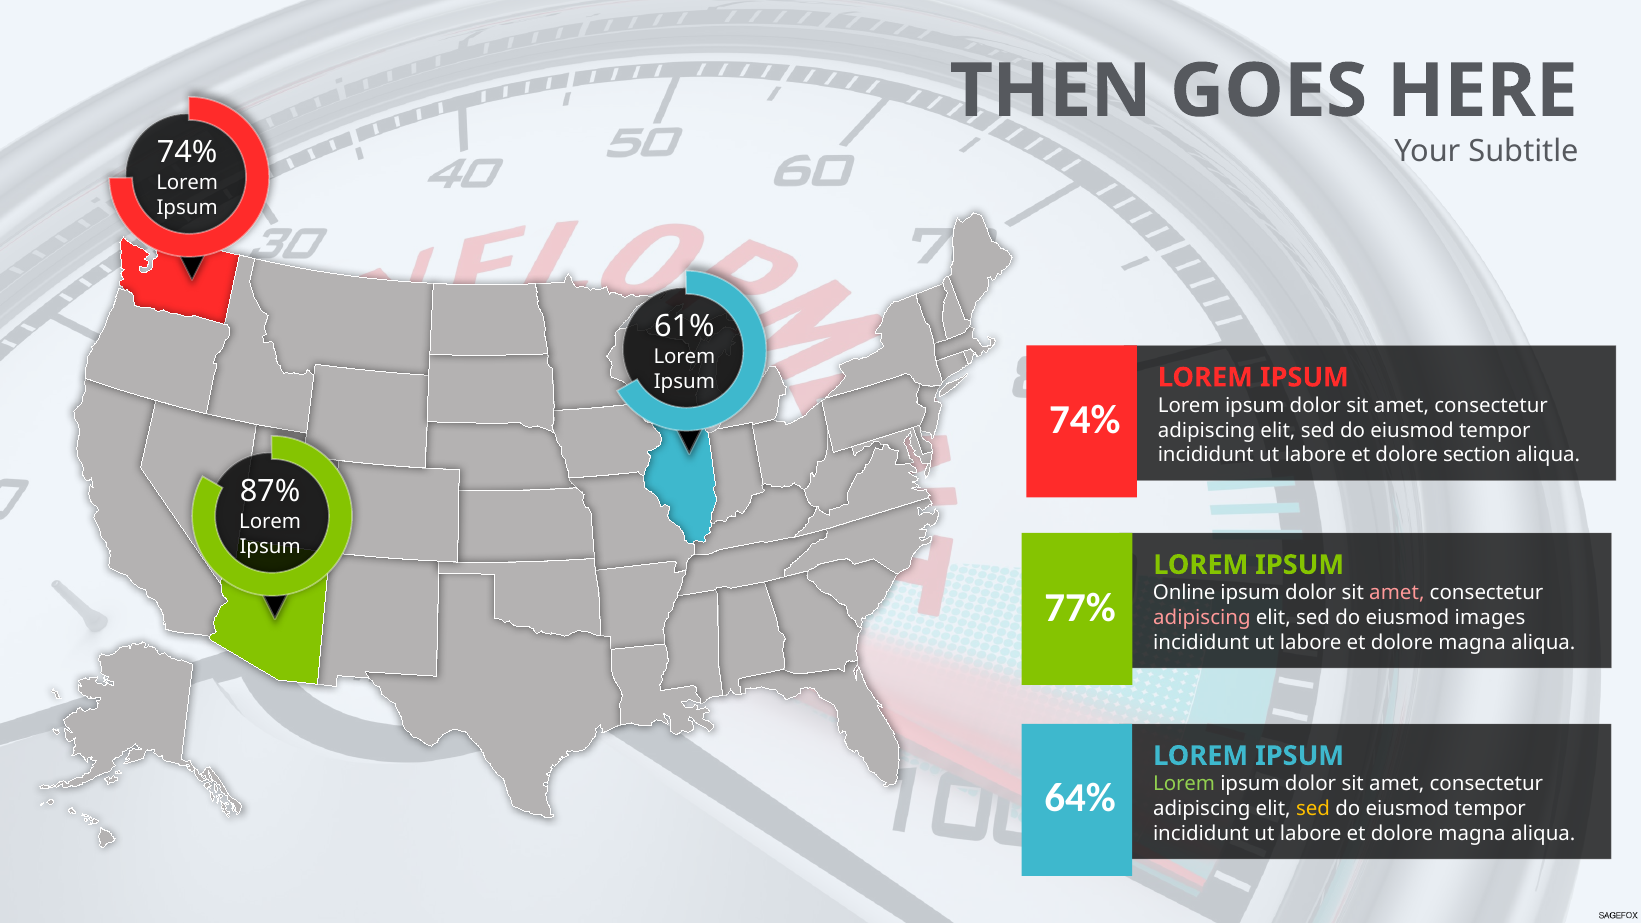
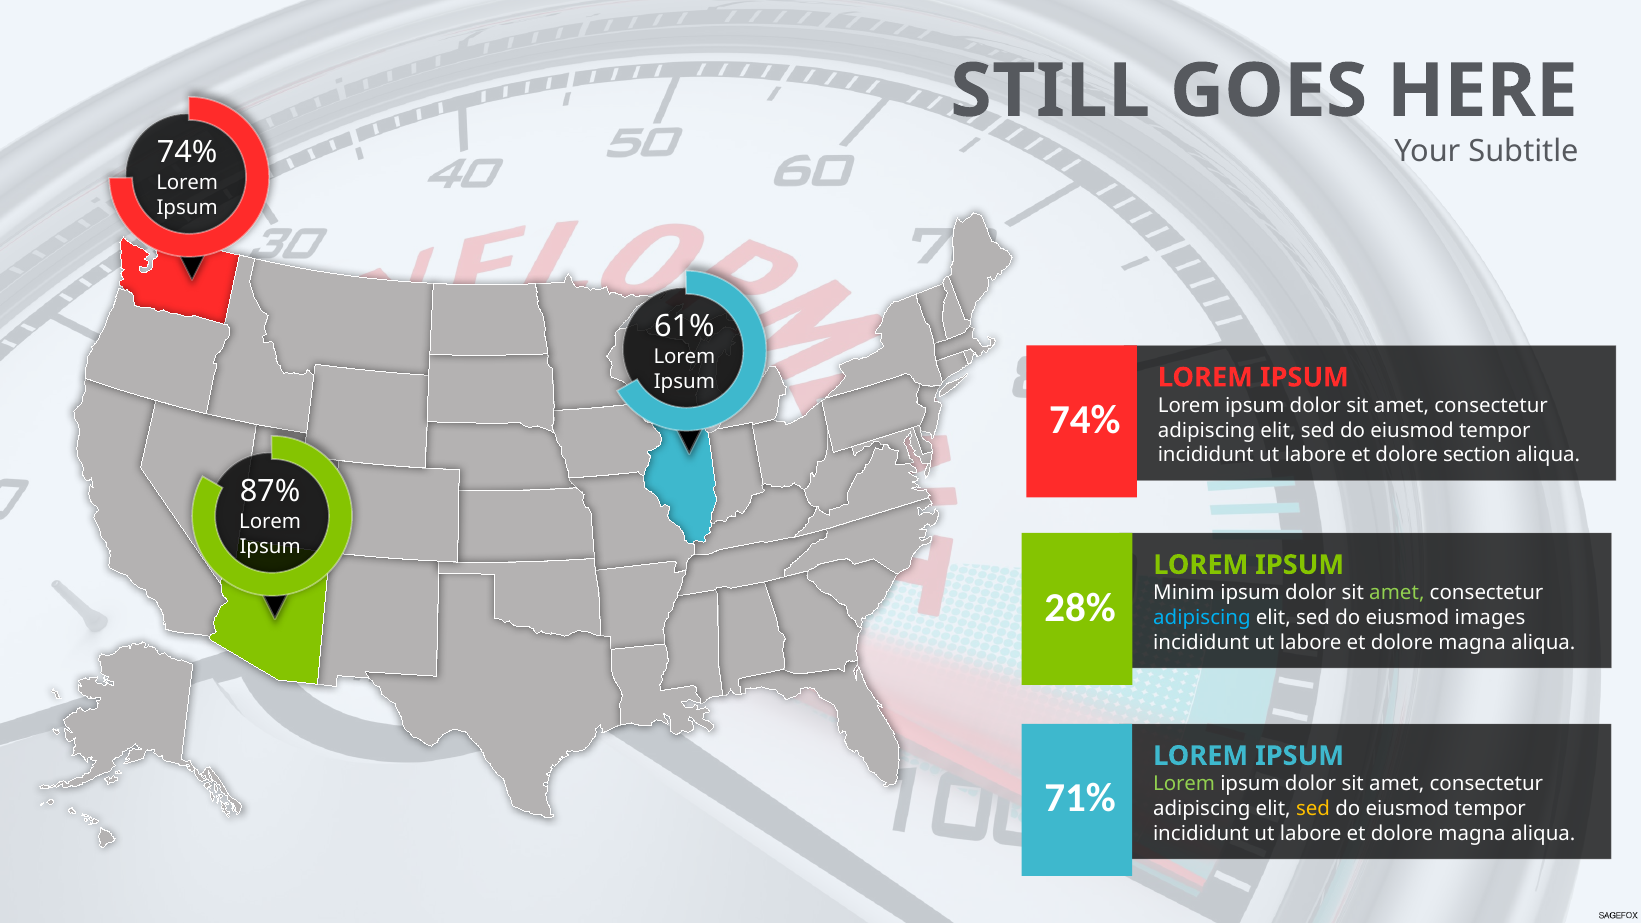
THEN: THEN -> STILL (1050, 91)
Online: Online -> Minim (1184, 593)
amet colour: pink -> light green (1397, 593)
77%: 77% -> 28% (1080, 608)
adipiscing colour: pink -> light blue (1202, 618)
64%: 64% -> 71% (1080, 799)
